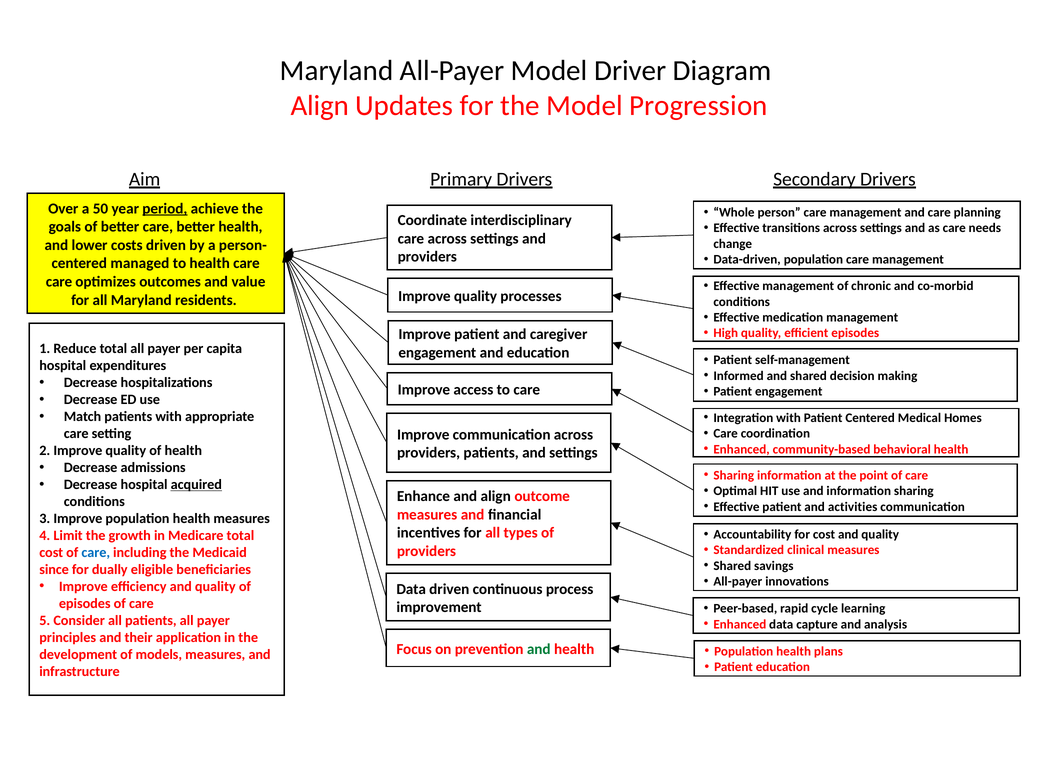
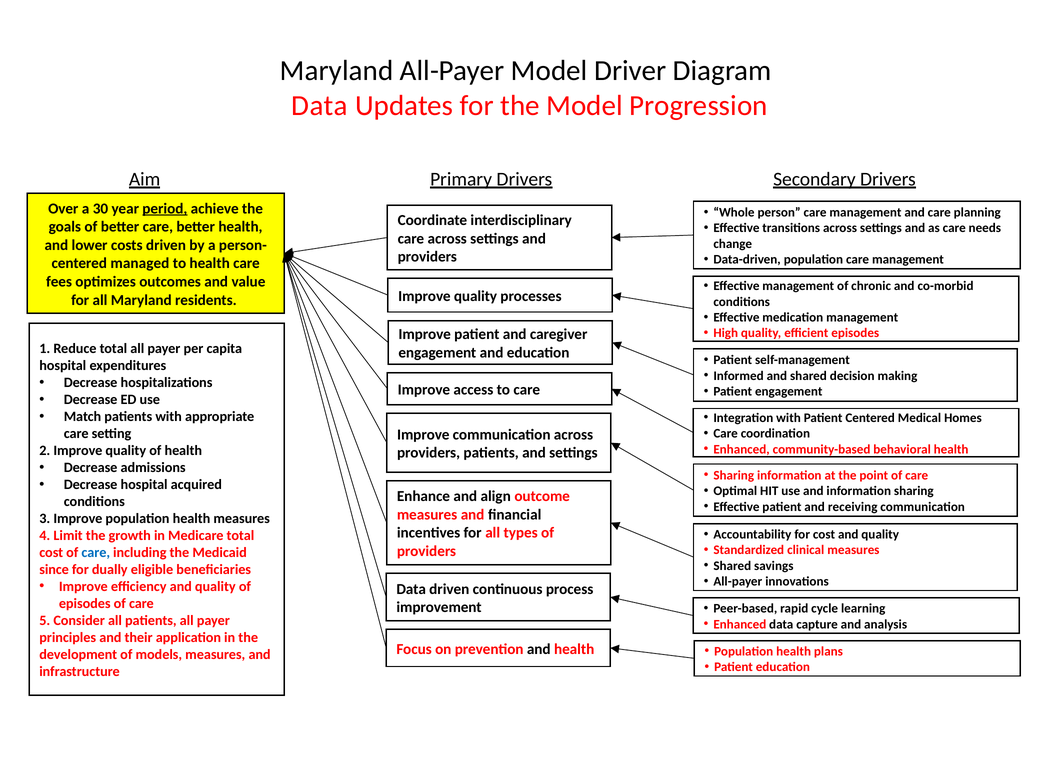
Align: Align -> Data (320, 106)
50: 50 -> 30 (100, 209)
care: care -> fees (59, 282)
acquired underline: present -> none (196, 485)
activities: activities -> receiving (853, 507)
and colour: green -> black (539, 649)
